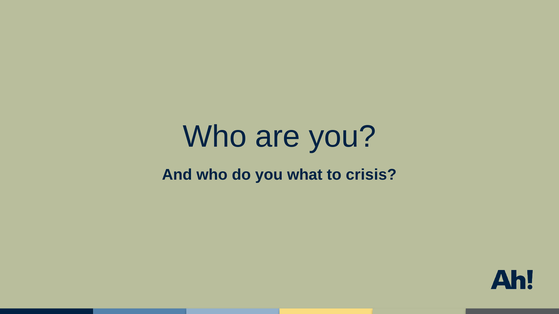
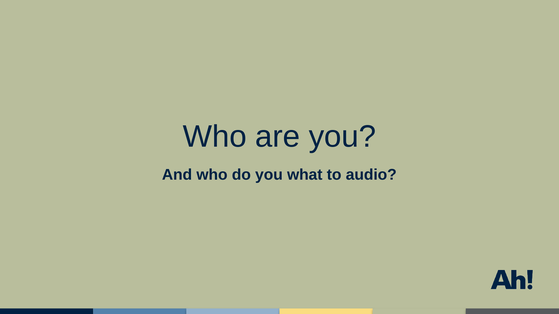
crisis: crisis -> audio (371, 175)
